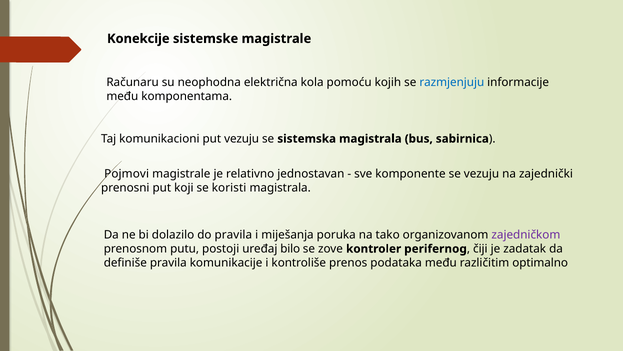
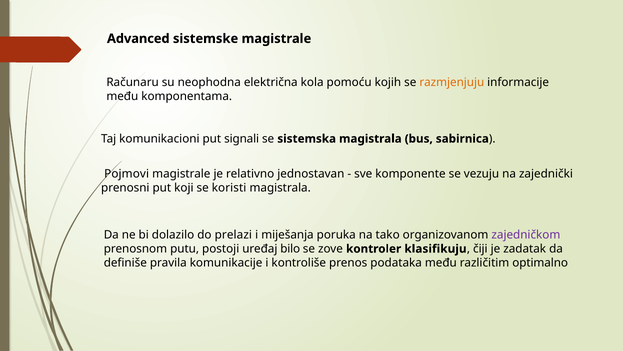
Konekcije: Konekcije -> Advanced (138, 39)
razmjenjuju colour: blue -> orange (452, 82)
put vezuju: vezuju -> signali (242, 139)
do pravila: pravila -> prelazi (233, 234)
perifernog: perifernog -> klasifikuju (435, 248)
